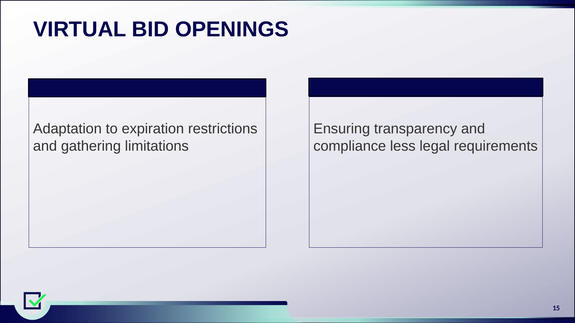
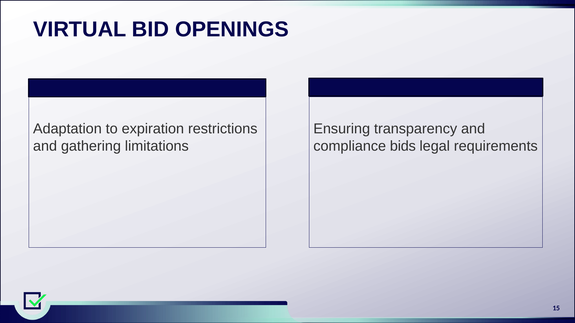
less: less -> bids (403, 146)
